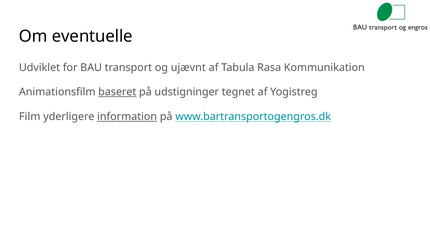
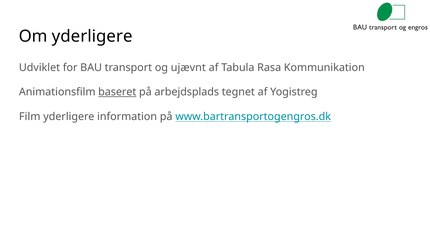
Om eventuelle: eventuelle -> yderligere (92, 36)
udstigninger: udstigninger -> arbejdsplads (187, 92)
information underline: present -> none (127, 117)
